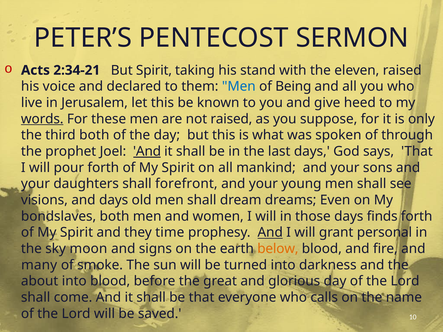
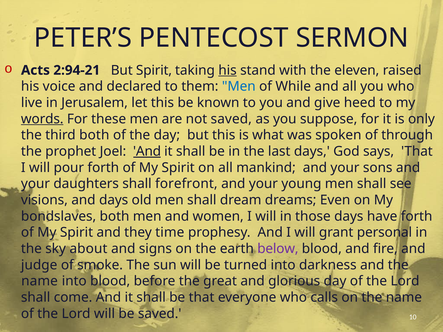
2:34-21: 2:34-21 -> 2:94-21 (77, 70)
his underline: none -> present (228, 70)
Being: Being -> While (293, 87)
not raised: raised -> saved (231, 119)
finds: finds -> have (382, 216)
And underline: present -> none (270, 233)
moon: moon -> about (88, 249)
below colour: orange -> purple (278, 249)
many: many -> judge (39, 265)
about: about -> name (40, 281)
